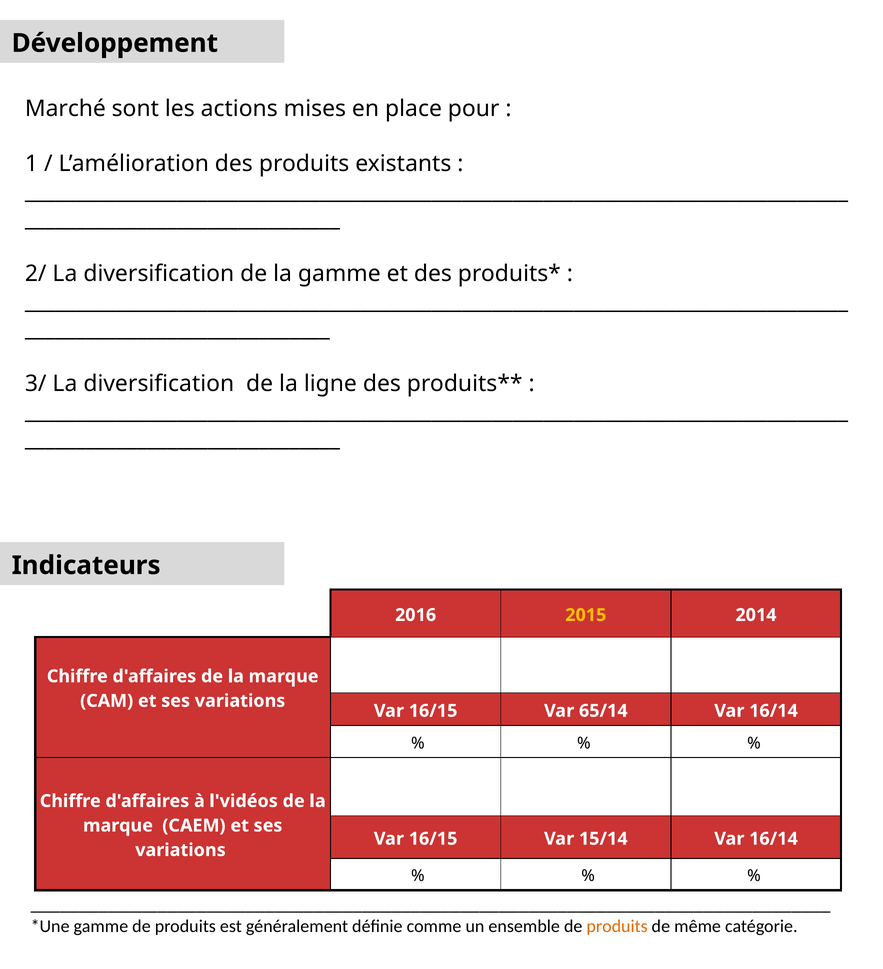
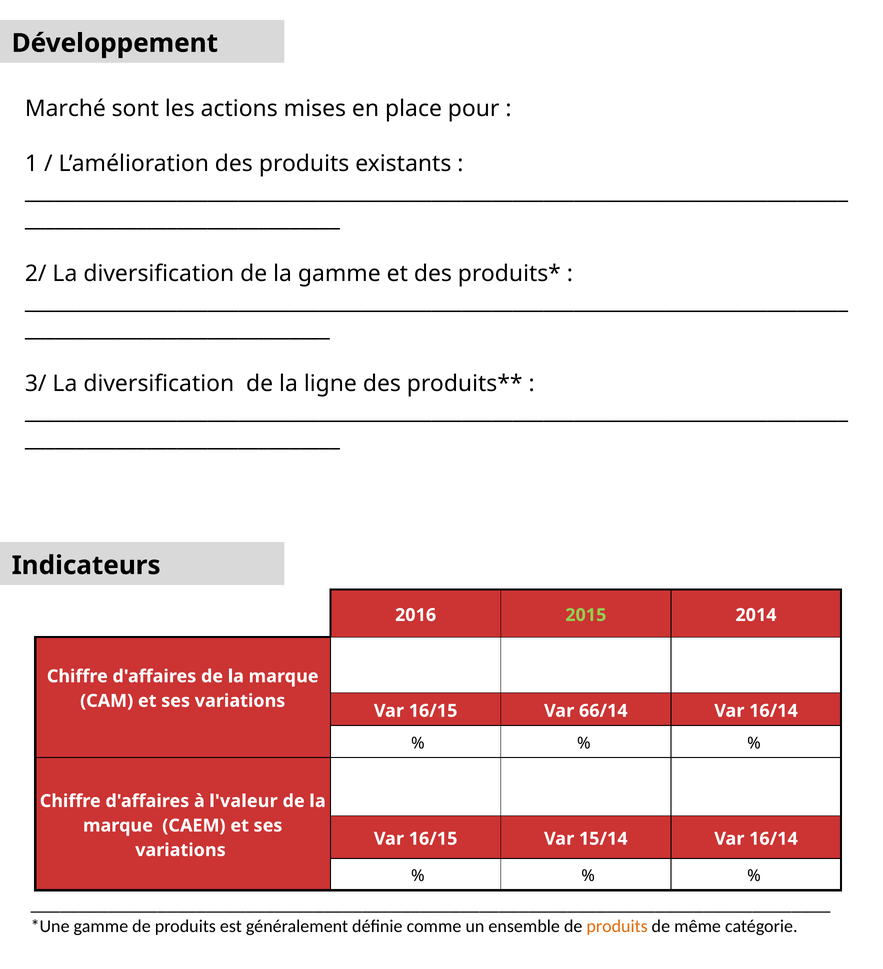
2015 colour: yellow -> light green (586, 615)
65/14: 65/14 -> 66/14 (603, 711)
l'vidéos: l'vidéos -> l'valeur (244, 801)
